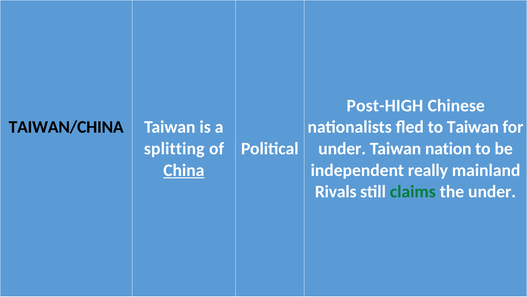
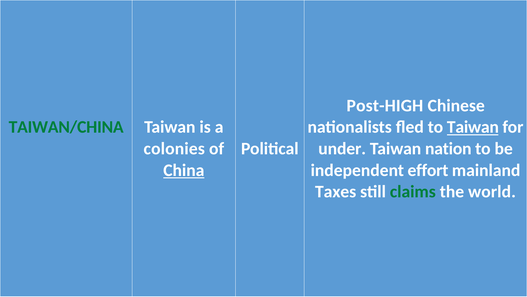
TAIWAN/CHINA colour: black -> green (66, 127)
Taiwan underline: none -> present (473, 127)
splitting: splitting -> colonies (174, 148)
really: really -> effort (428, 170)
Rivals: Rivals -> Taxes (336, 191)
the under: under -> world (492, 191)
